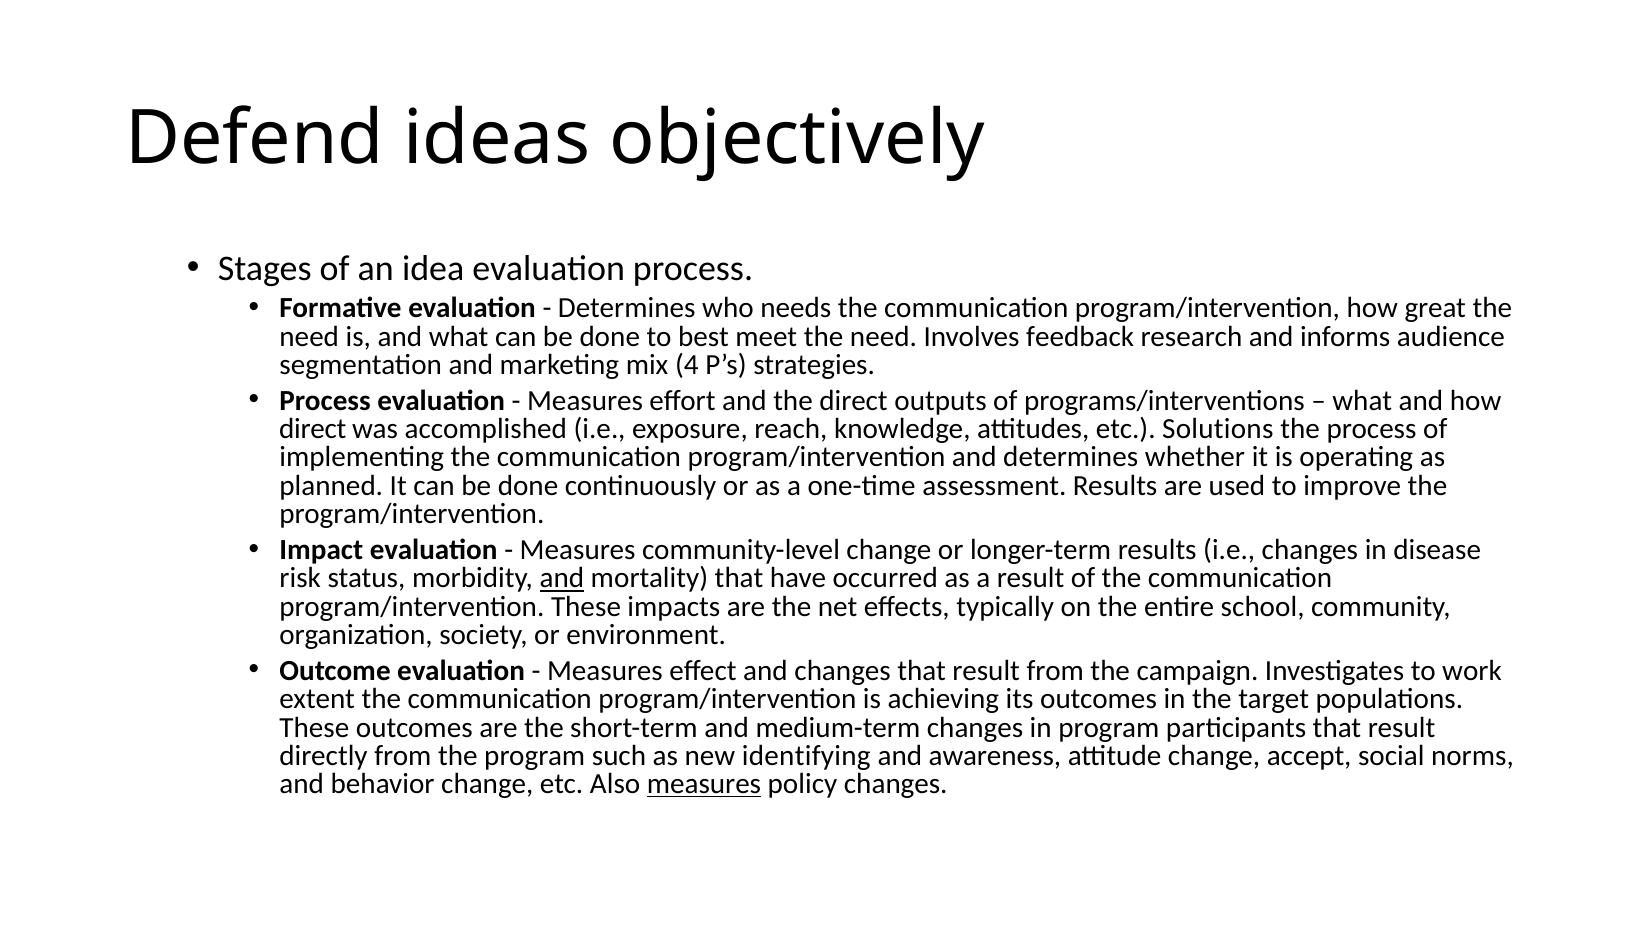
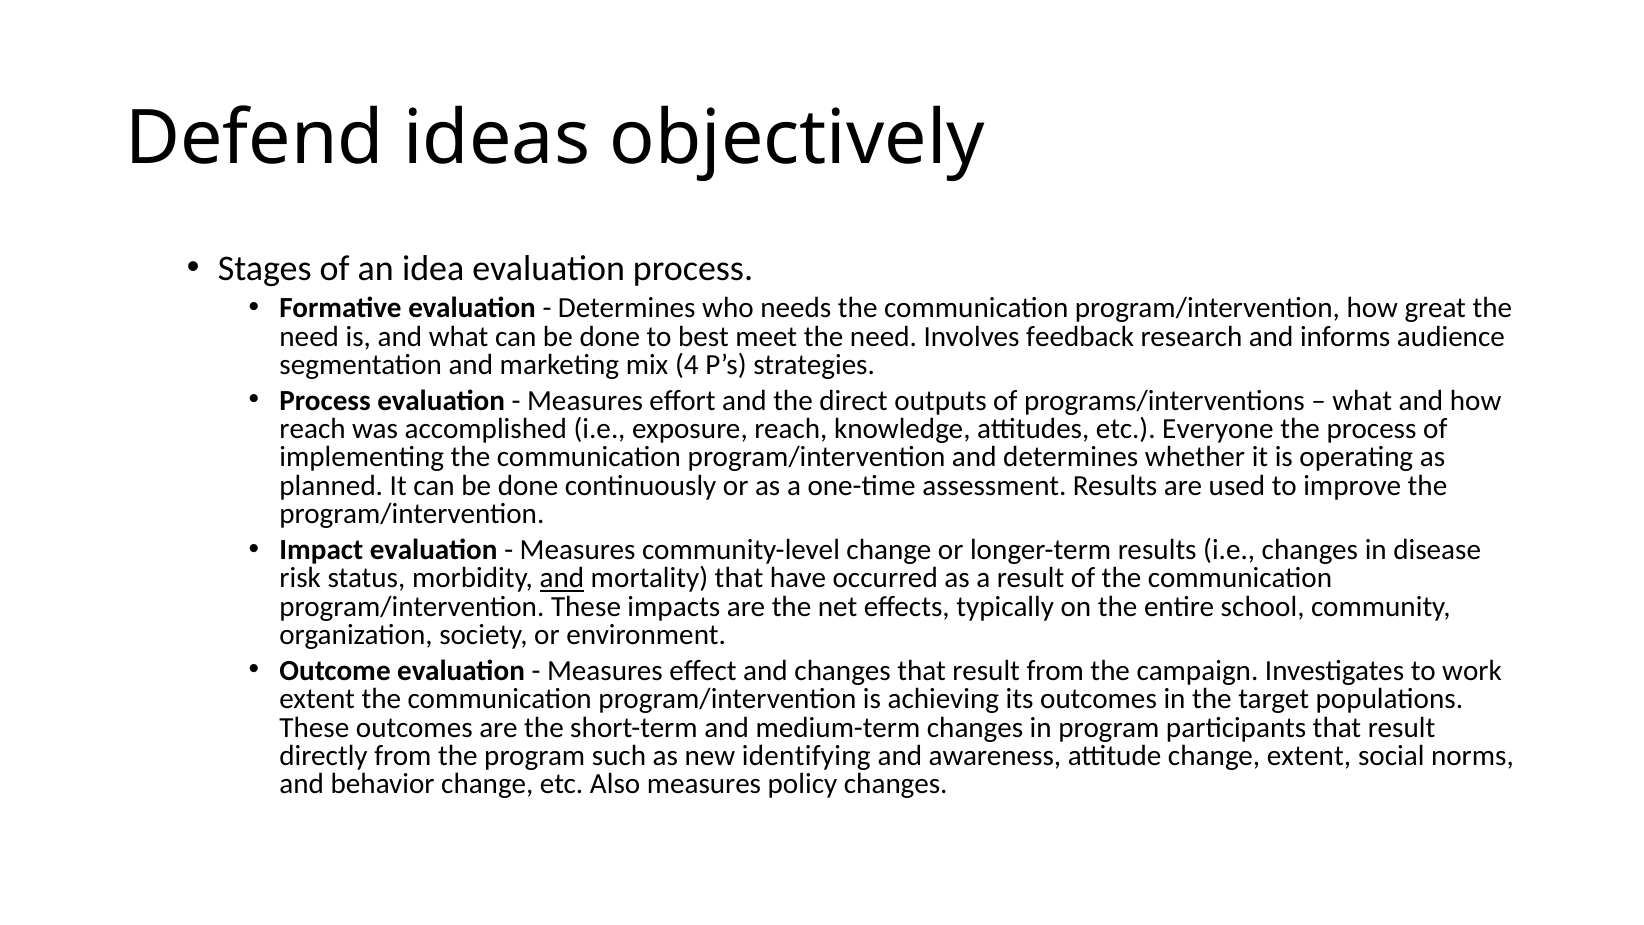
direct: direct -> reach (313, 429)
Solutions: Solutions -> Everyone (1218, 429)
change accept: accept -> extent (1309, 756)
measures underline: present -> none (704, 784)
